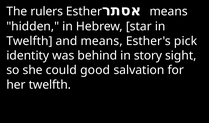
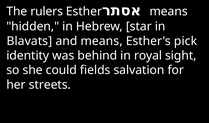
Twelfth: Twelfth -> Blavats (29, 41)
story: story -> royal (148, 55)
good: good -> fields (95, 70)
her twelfth: twelfth -> streets (50, 84)
